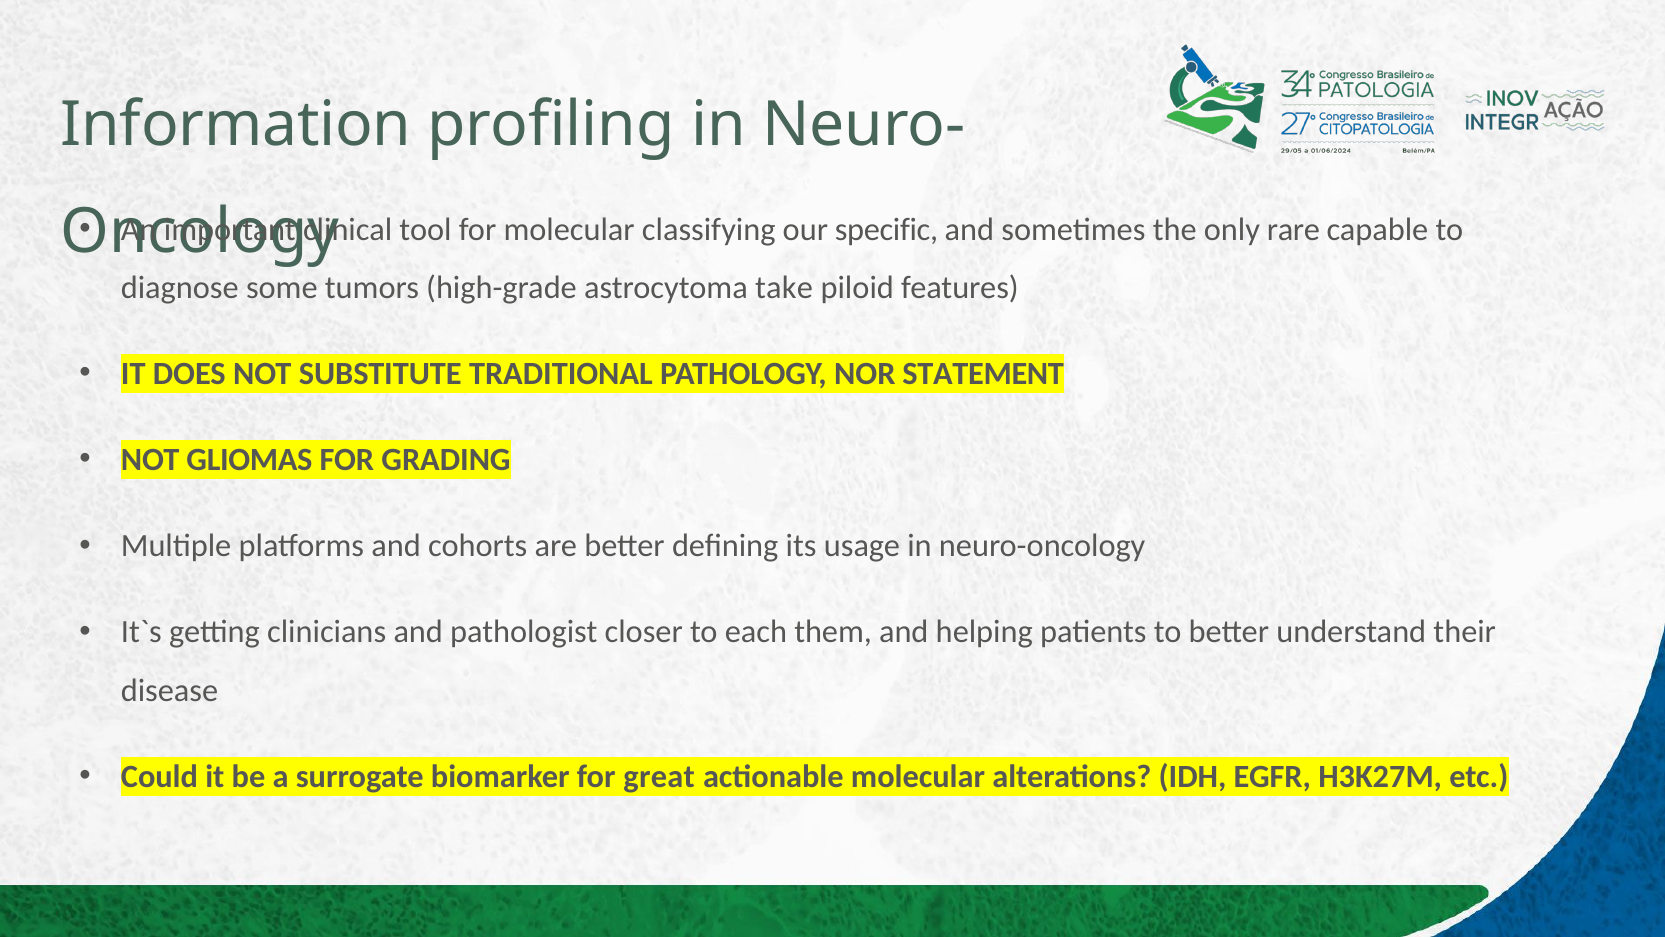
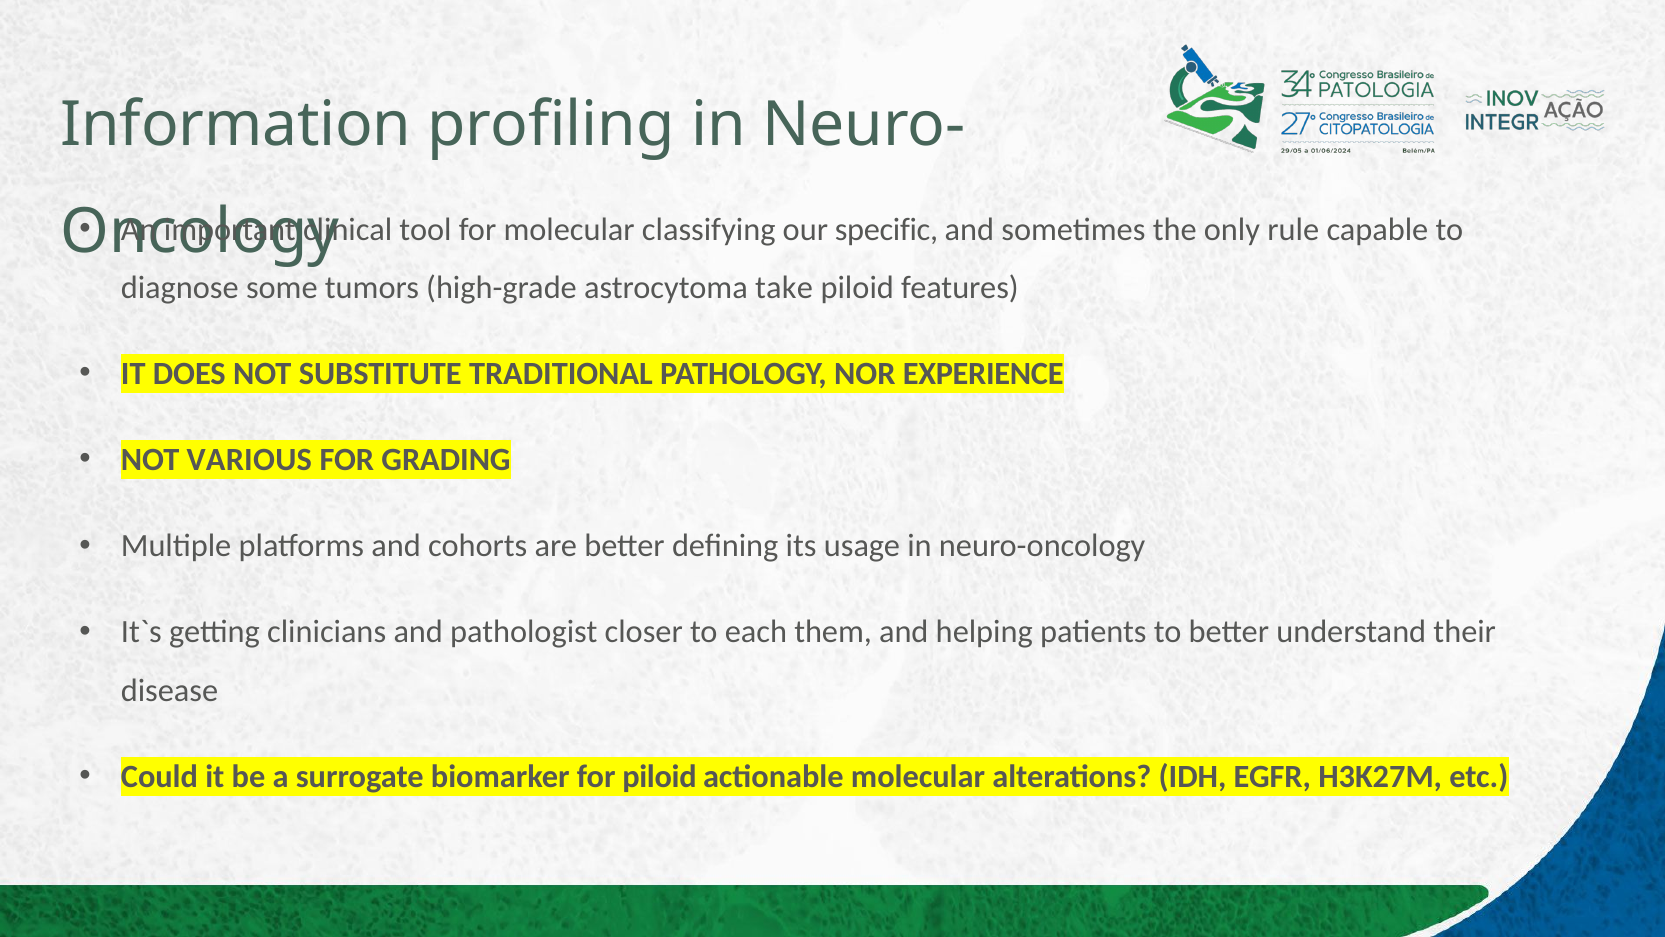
rare: rare -> rule (1293, 229)
STATEMENT: STATEMENT -> EXPERIENCE (983, 374)
GLIOMAS: GLIOMAS -> VARIOUS (249, 460)
for great: great -> piloid (659, 776)
